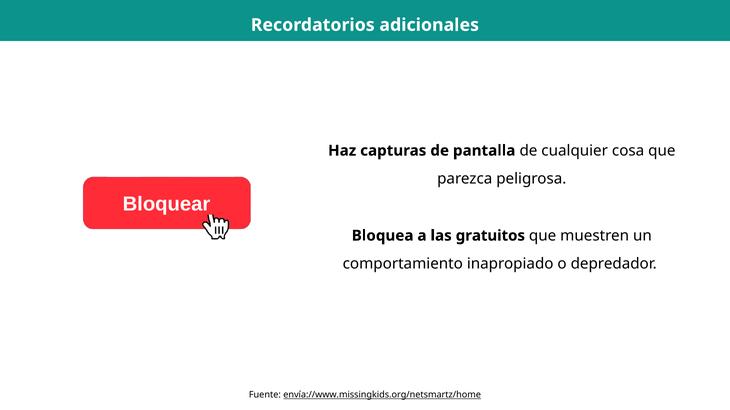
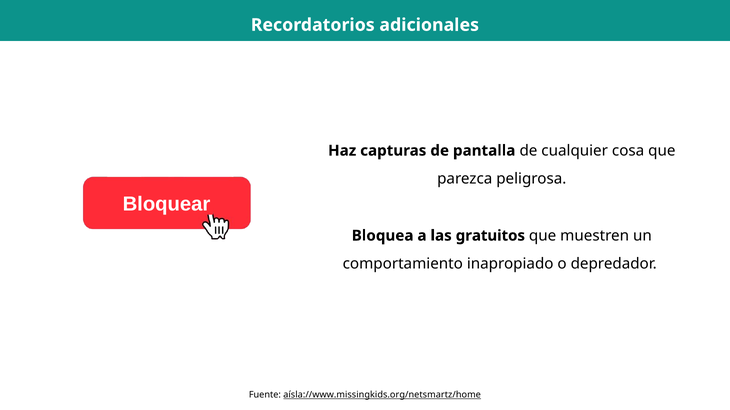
envía://www.missingkids.org/netsmartz/home: envía://www.missingkids.org/netsmartz/home -> aísla://www.missingkids.org/netsmartz/home (382, 395)
